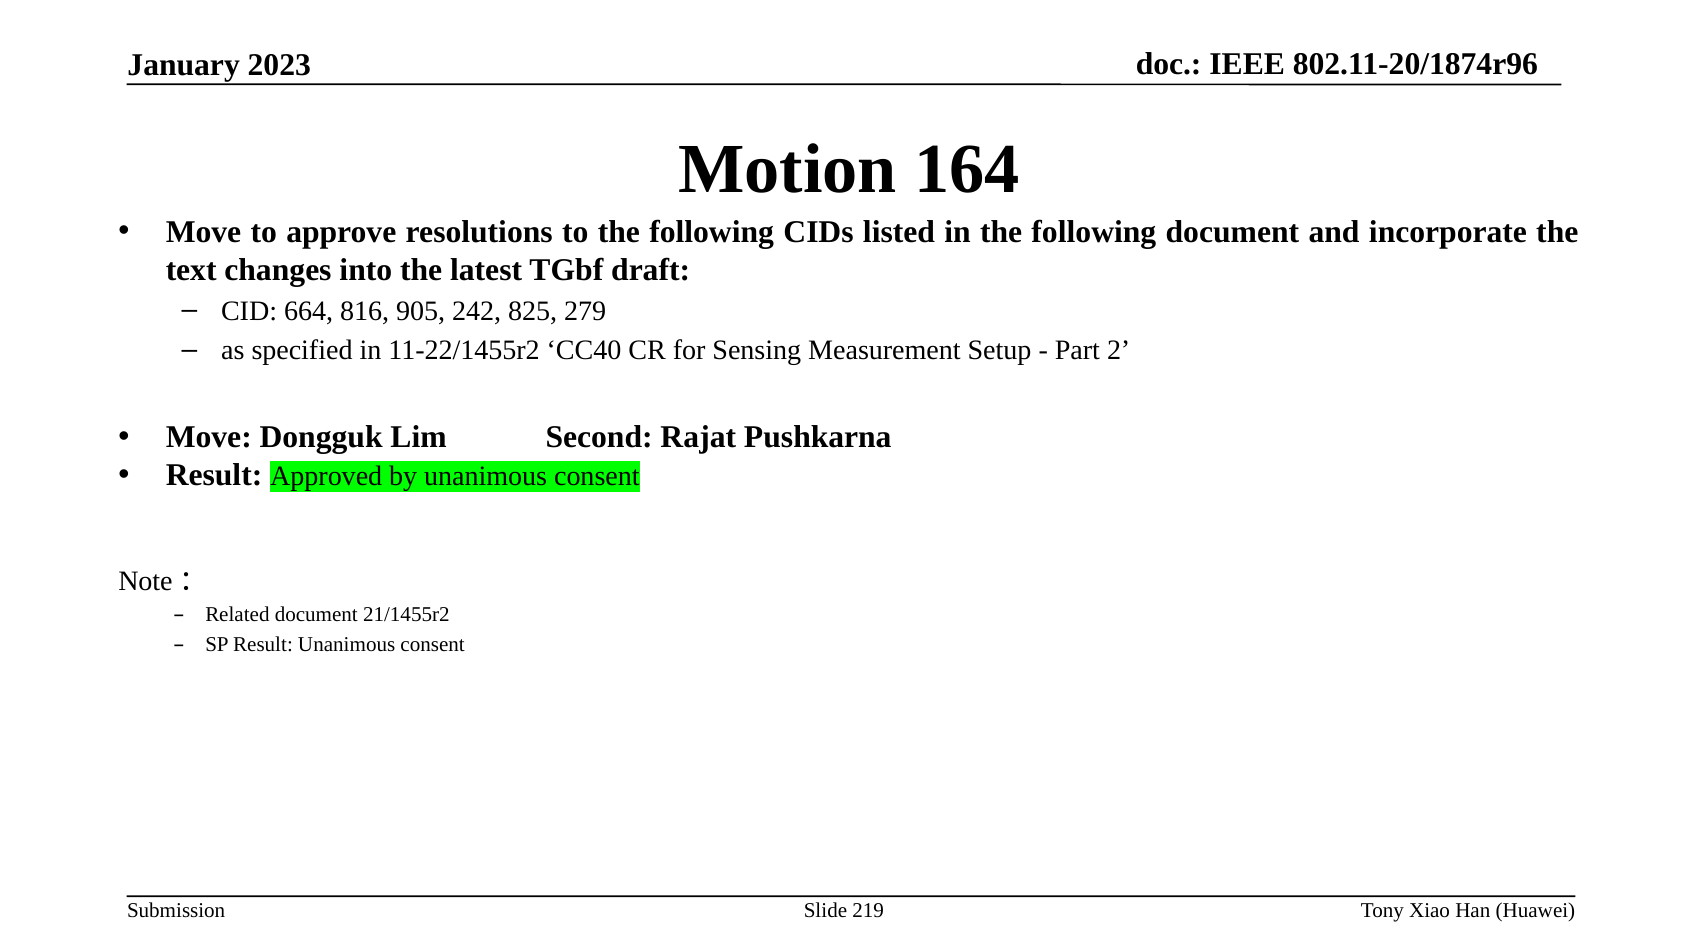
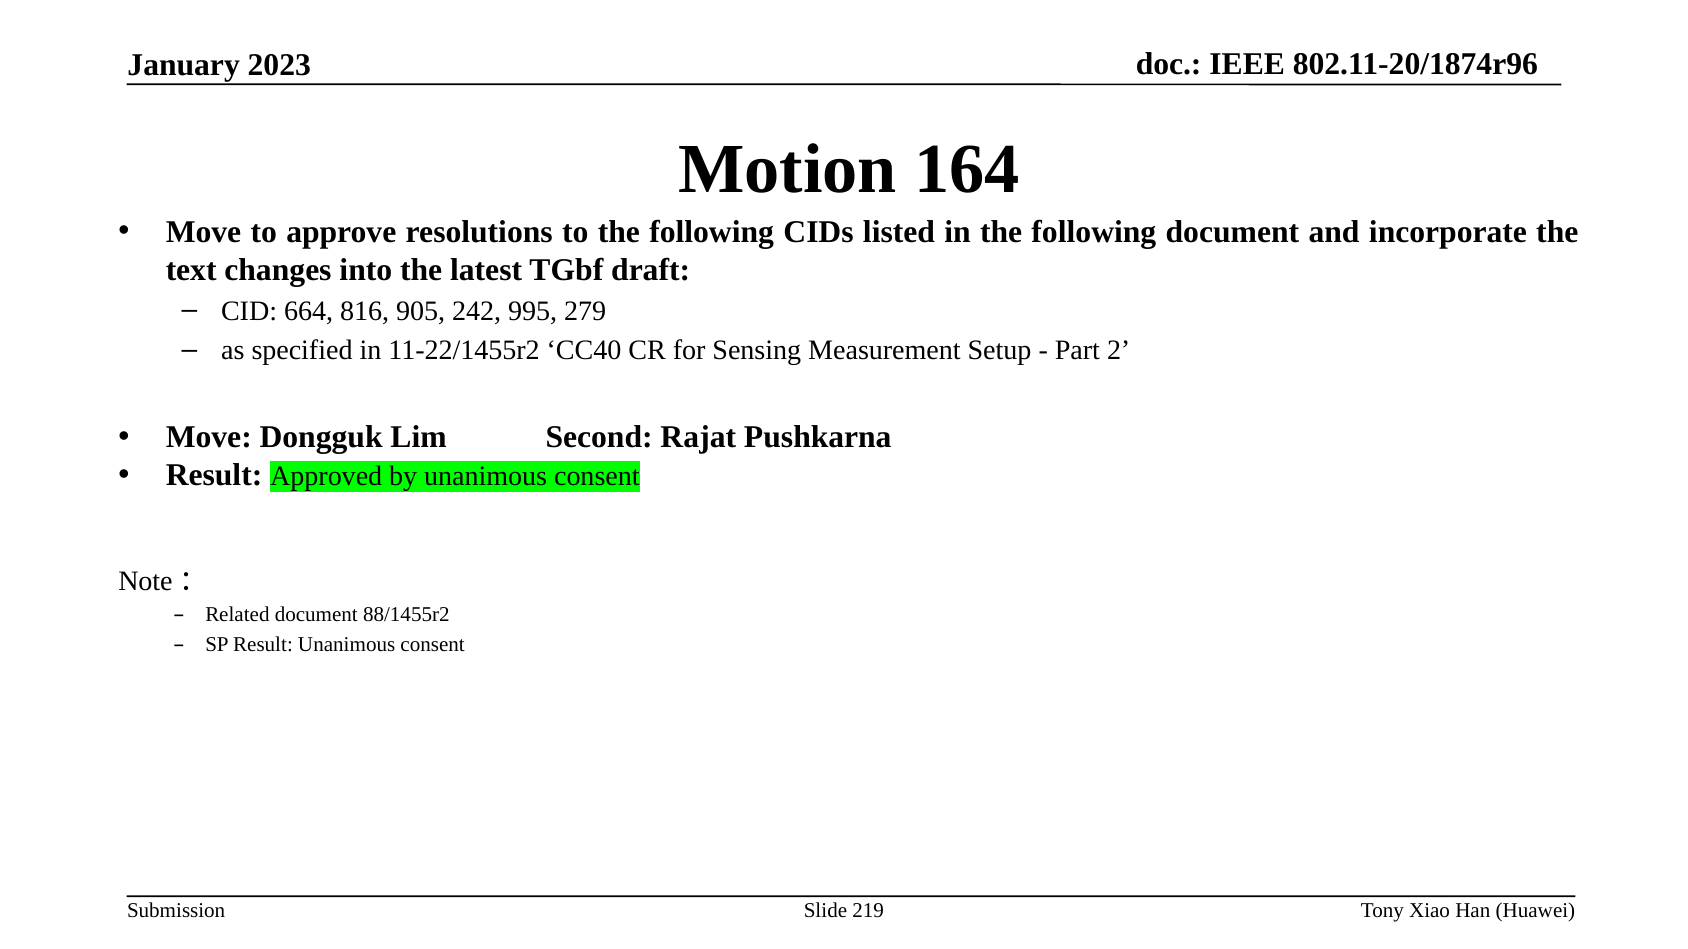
825: 825 -> 995 (533, 311)
21/1455r2: 21/1455r2 -> 88/1455r2 (406, 615)
